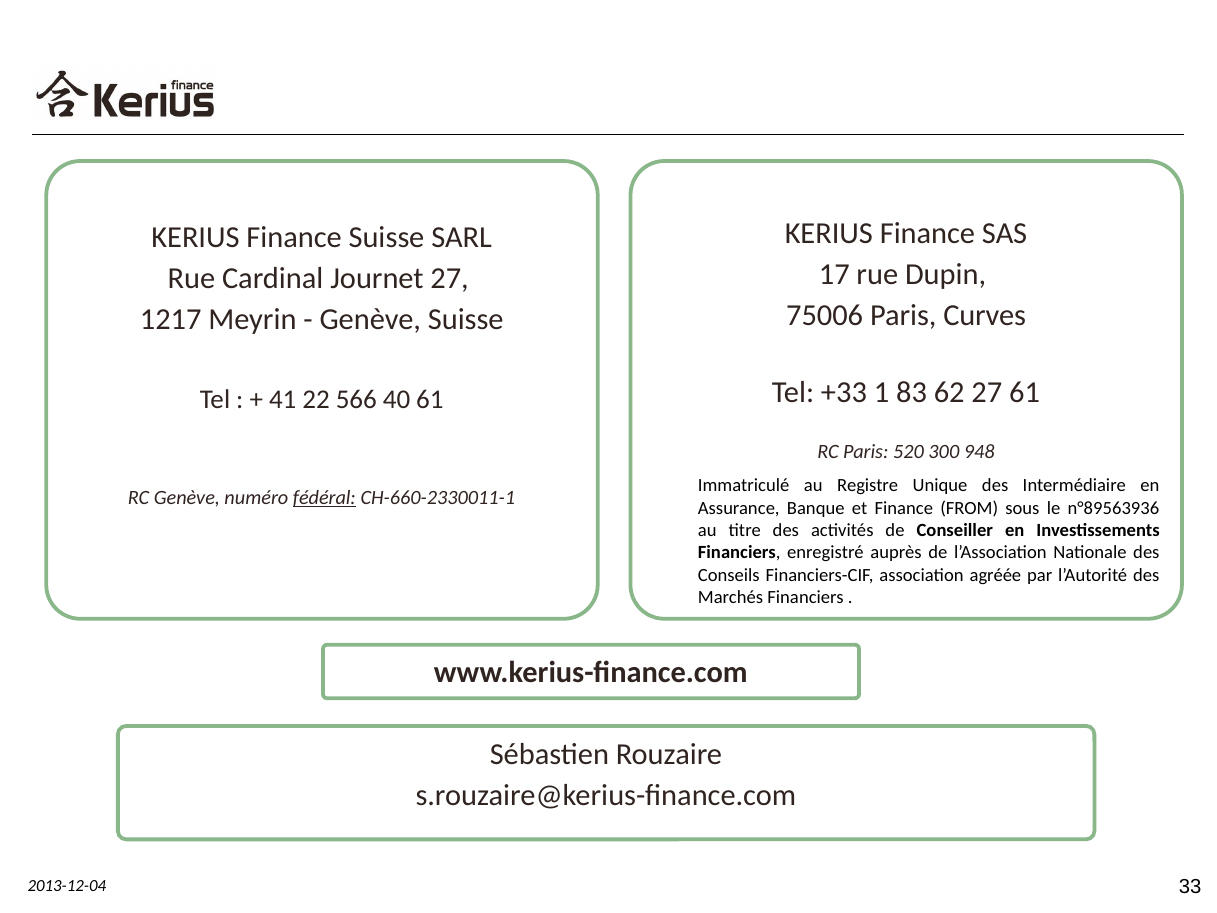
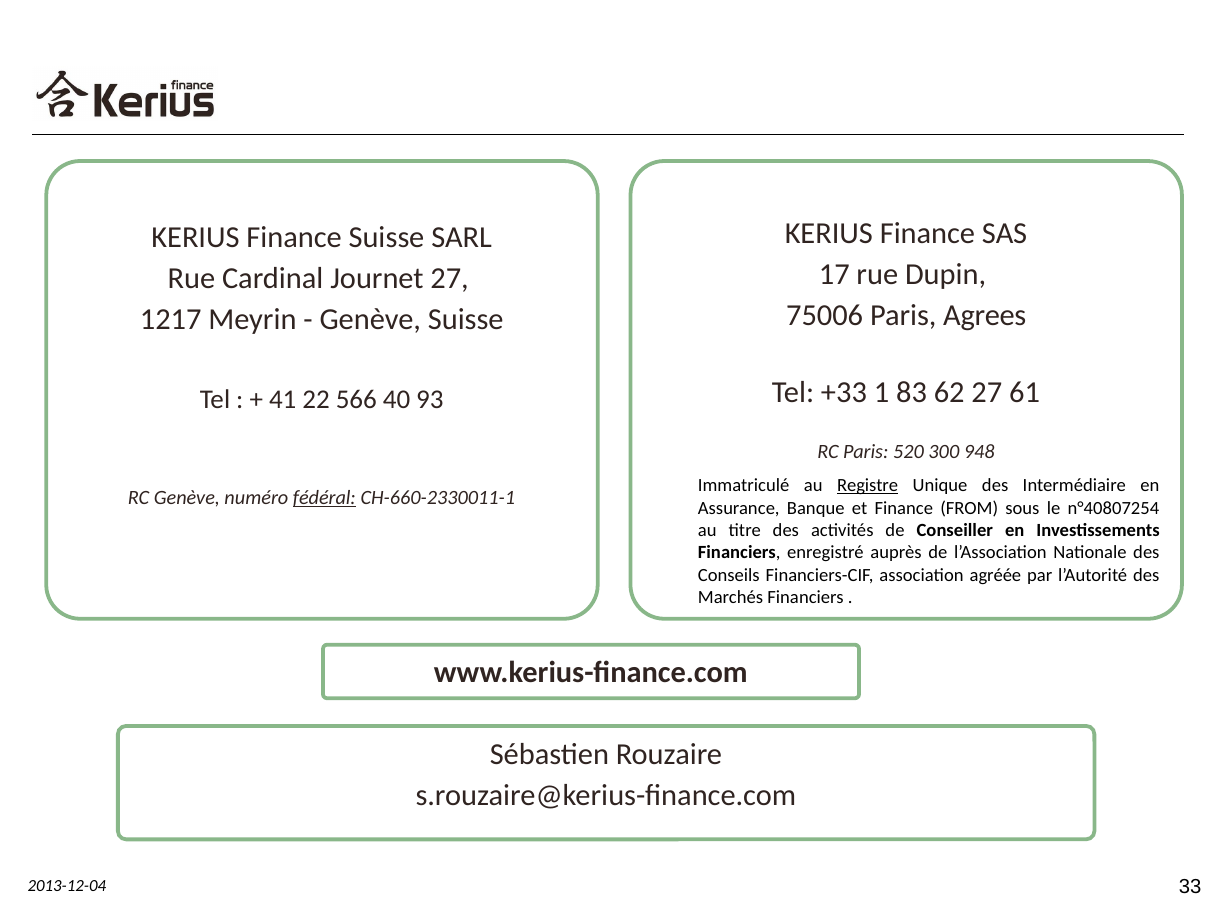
Curves: Curves -> Agrees (985, 315)
40 61: 61 -> 93 (430, 399)
Registre underline: none -> present (868, 486)
n°89563936: n°89563936 -> n°40807254 (1113, 508)
